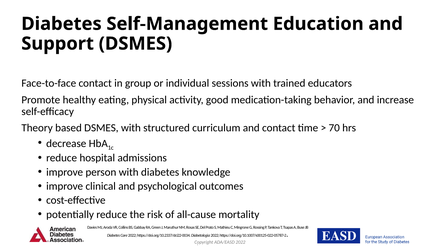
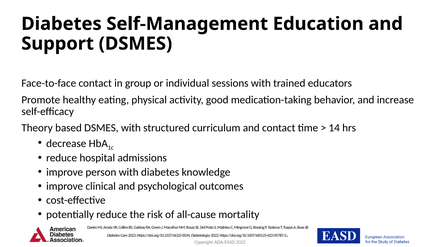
70: 70 -> 14 (334, 128)
